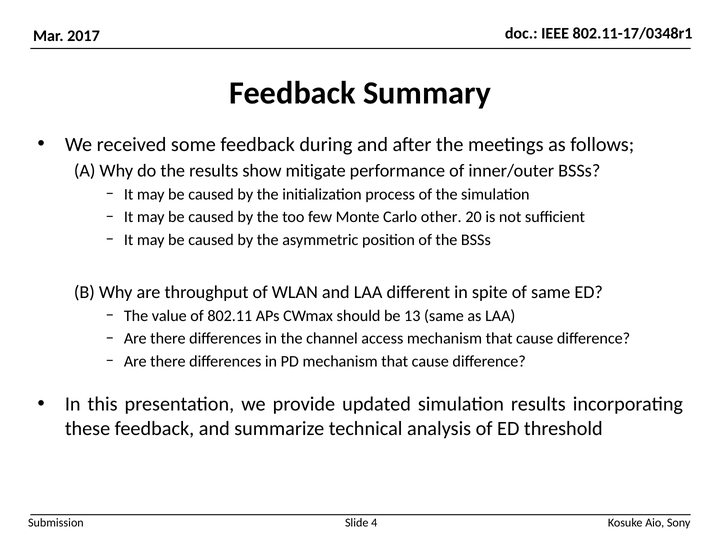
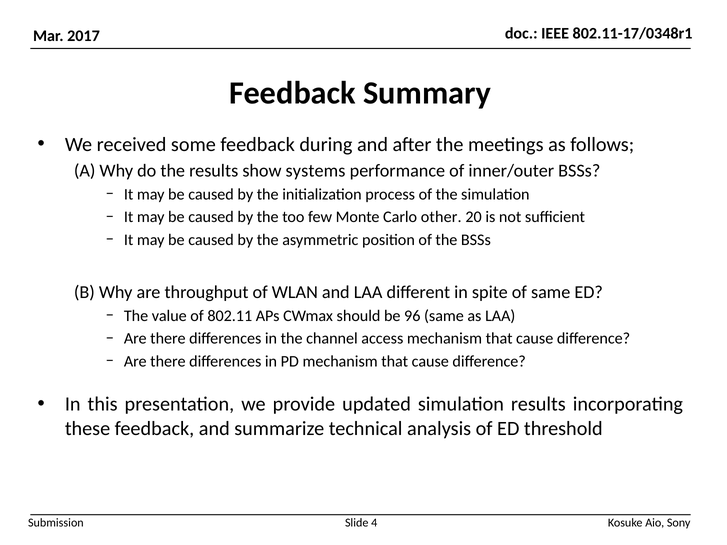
mitigate: mitigate -> systems (316, 171)
13: 13 -> 96 (412, 316)
